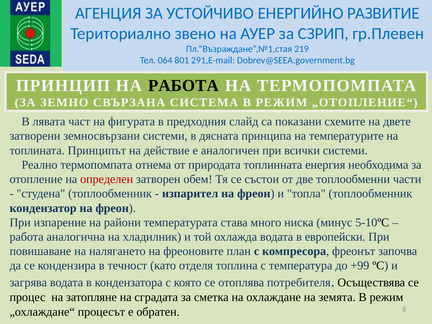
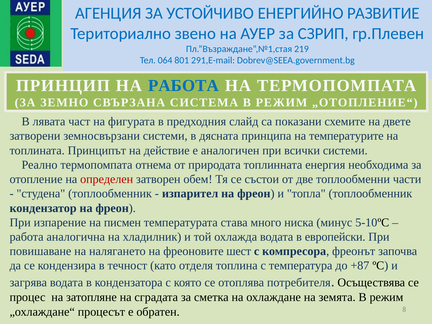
РАБОТА colour: black -> blue (183, 86)
райони: райони -> писмен (122, 222)
план: план -> шест (239, 251)
+99: +99 -> +87 (360, 266)
